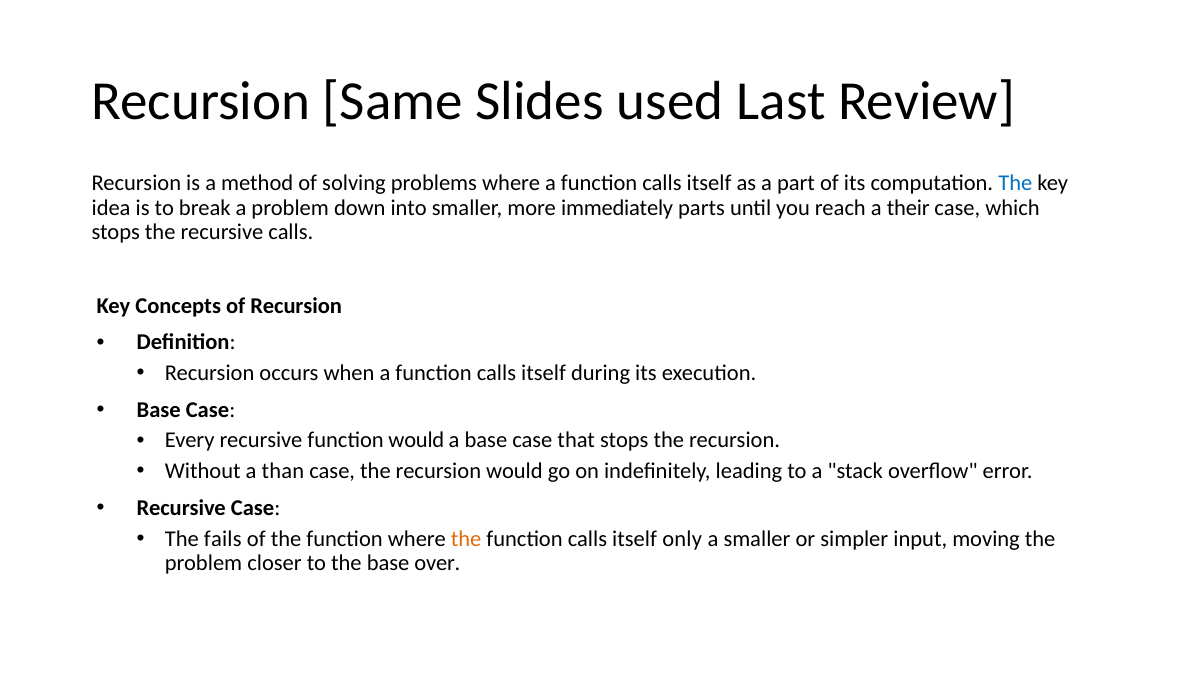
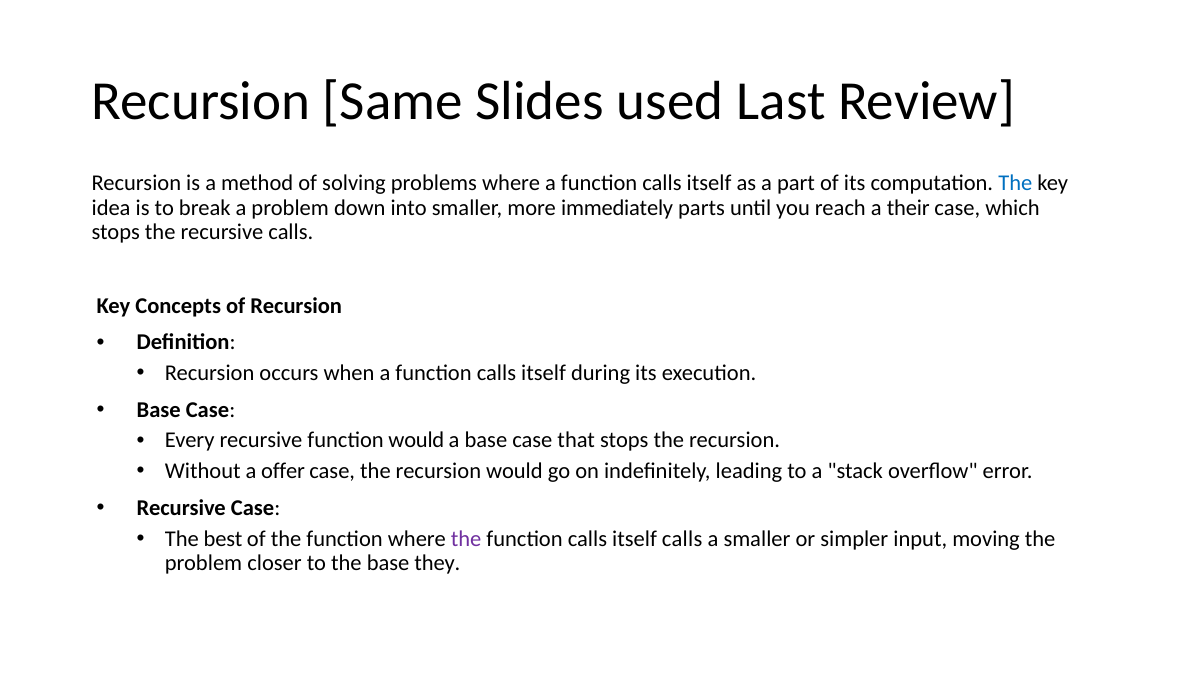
than: than -> offer (283, 471)
fails: fails -> best (223, 539)
the colour: orange -> purple (466, 539)
itself only: only -> calls (682, 539)
over: over -> they (437, 563)
